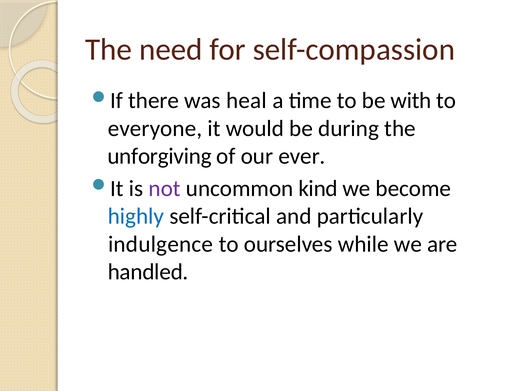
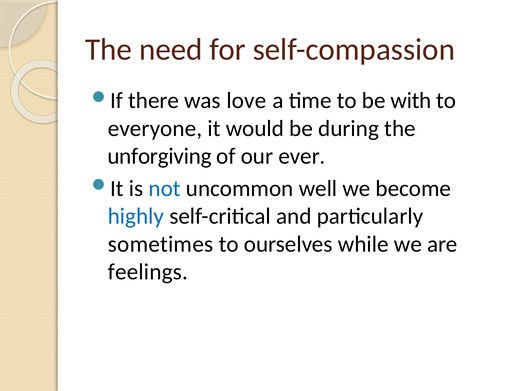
heal: heal -> love (246, 101)
not colour: purple -> blue (165, 188)
kind: kind -> well (318, 188)
indulgence: indulgence -> sometimes (161, 244)
handled: handled -> feelings (148, 272)
